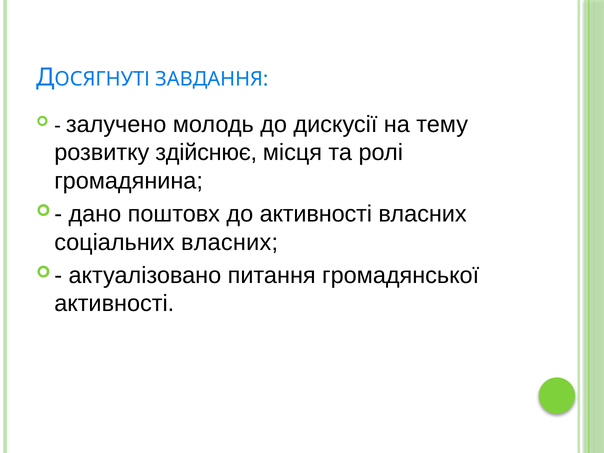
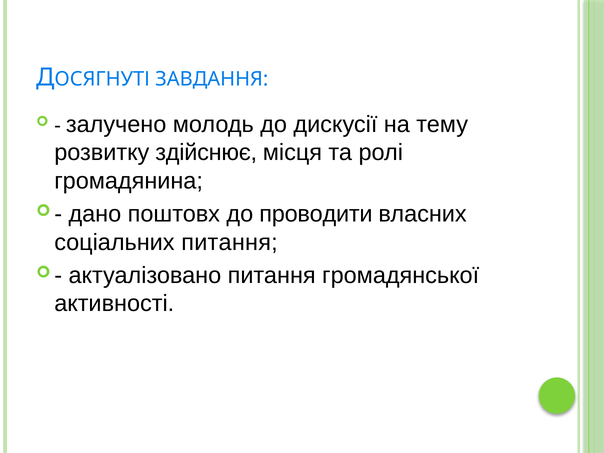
до активності: активності -> проводити (316, 214)
соціальних власних: власних -> питання (230, 242)
